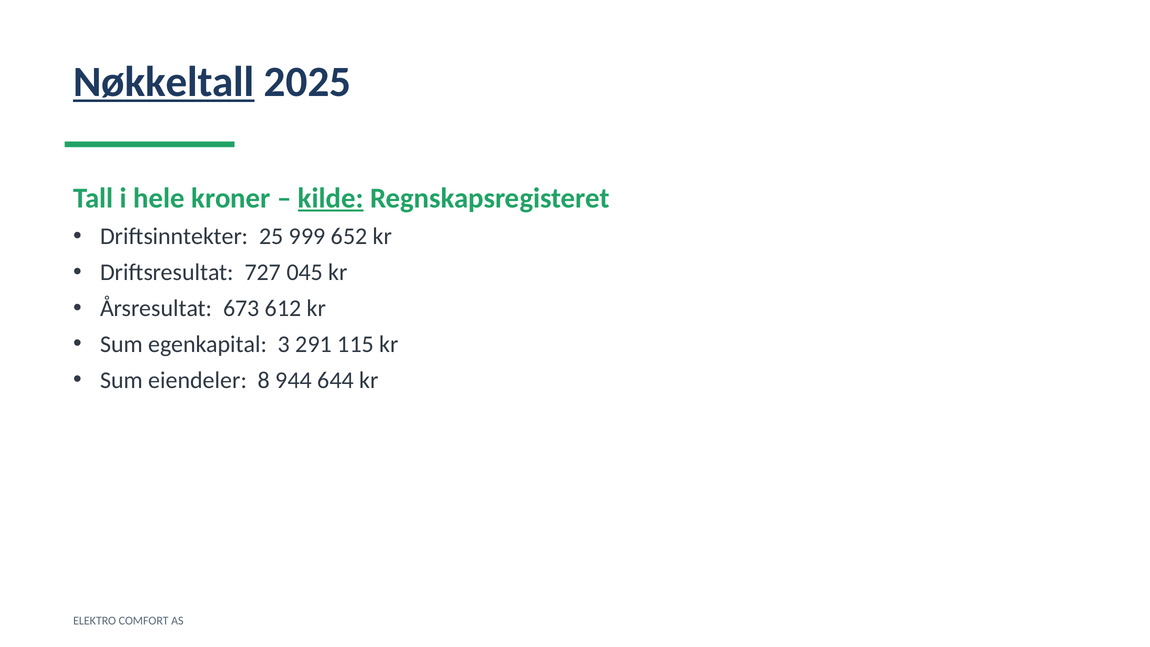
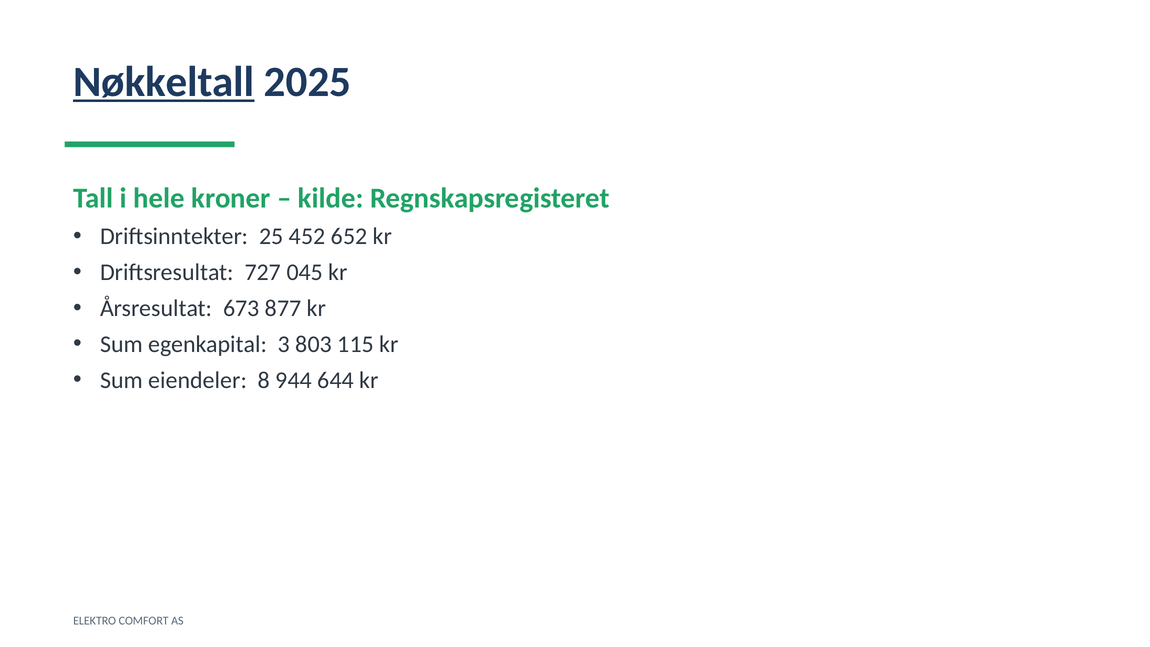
kilde underline: present -> none (331, 198)
999: 999 -> 452 (307, 236)
612: 612 -> 877 (283, 308)
291: 291 -> 803 (314, 344)
